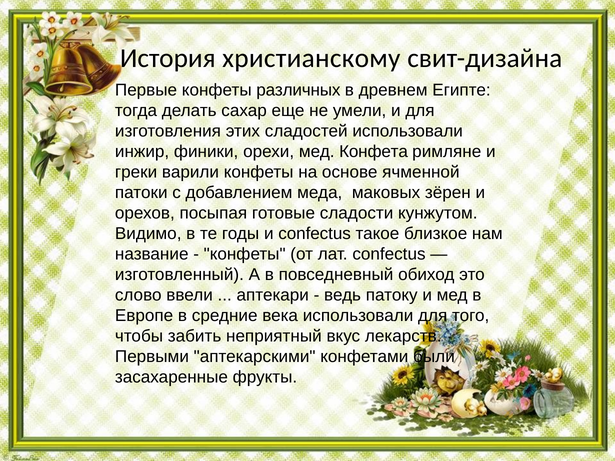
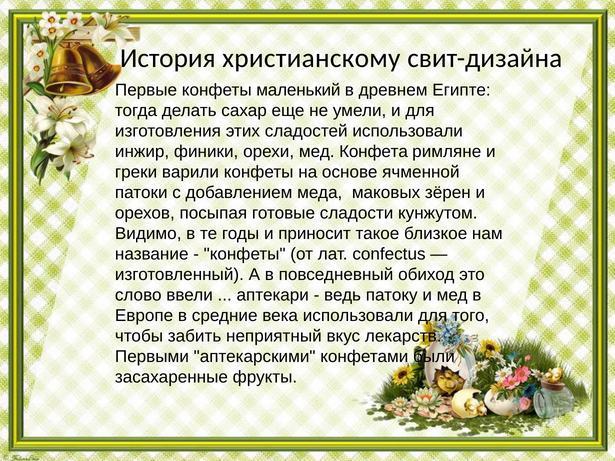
различных: различных -> маленький (298, 90)
и confectus: confectus -> приносит (315, 234)
